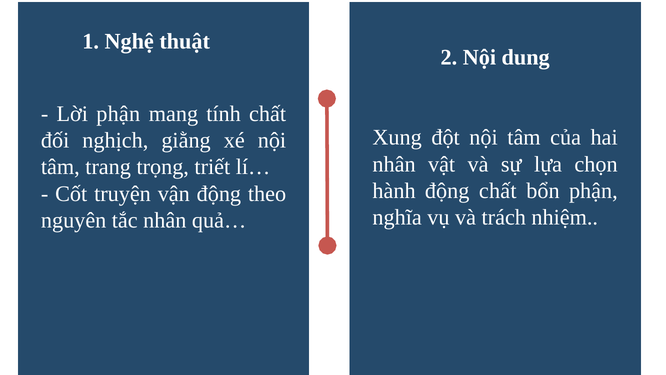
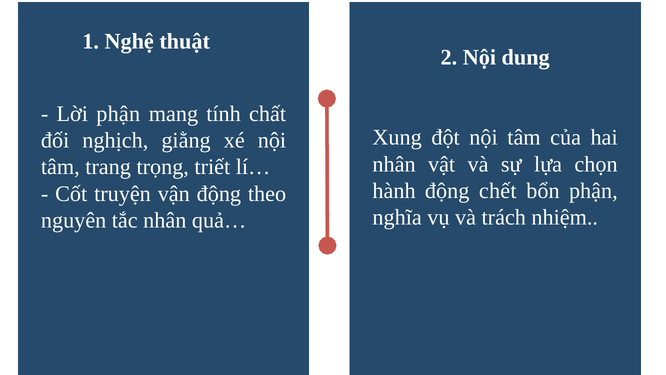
động chất: chất -> chết (498, 191)
